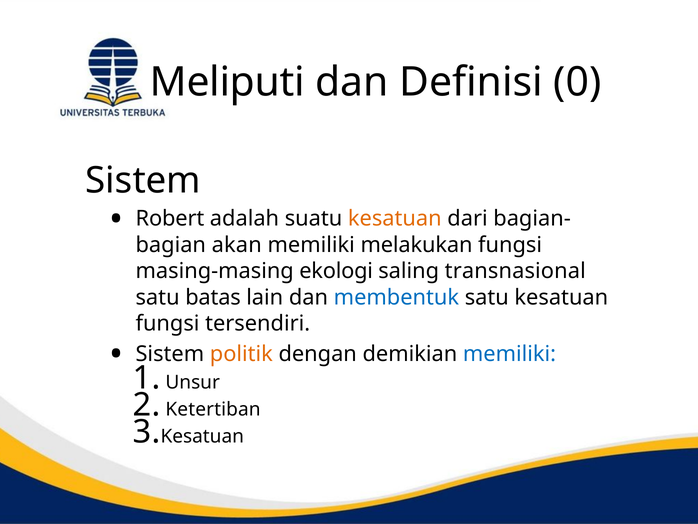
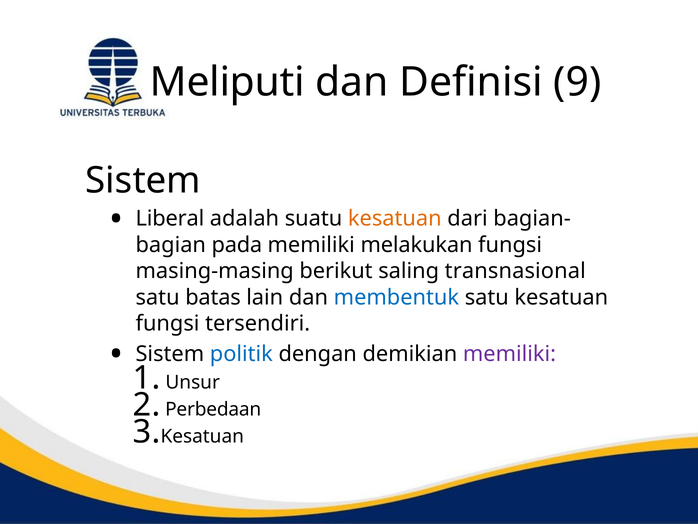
0: 0 -> 9 (577, 82)
Robert: Robert -> Liberal (170, 219)
akan: akan -> pada (237, 245)
ekologi: ekologi -> berikut (336, 271)
politik colour: orange -> blue (241, 354)
memiliki colour: blue -> purple (510, 354)
Ketertiban: Ketertiban -> Perbedaan (213, 409)
